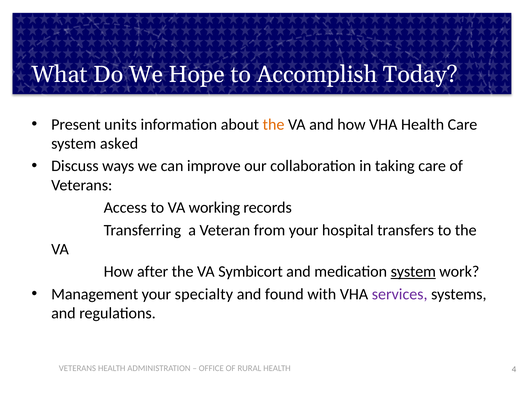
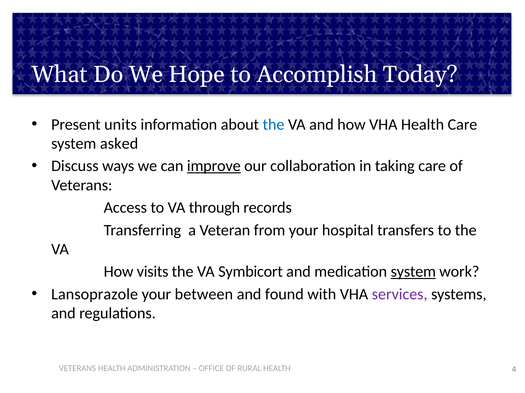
the colour: orange -> blue (274, 125)
improve underline: none -> present (214, 166)
working: working -> through (214, 208)
after: after -> visits (153, 272)
Management: Management -> Lansoprazole (95, 295)
specialty: specialty -> between (204, 295)
